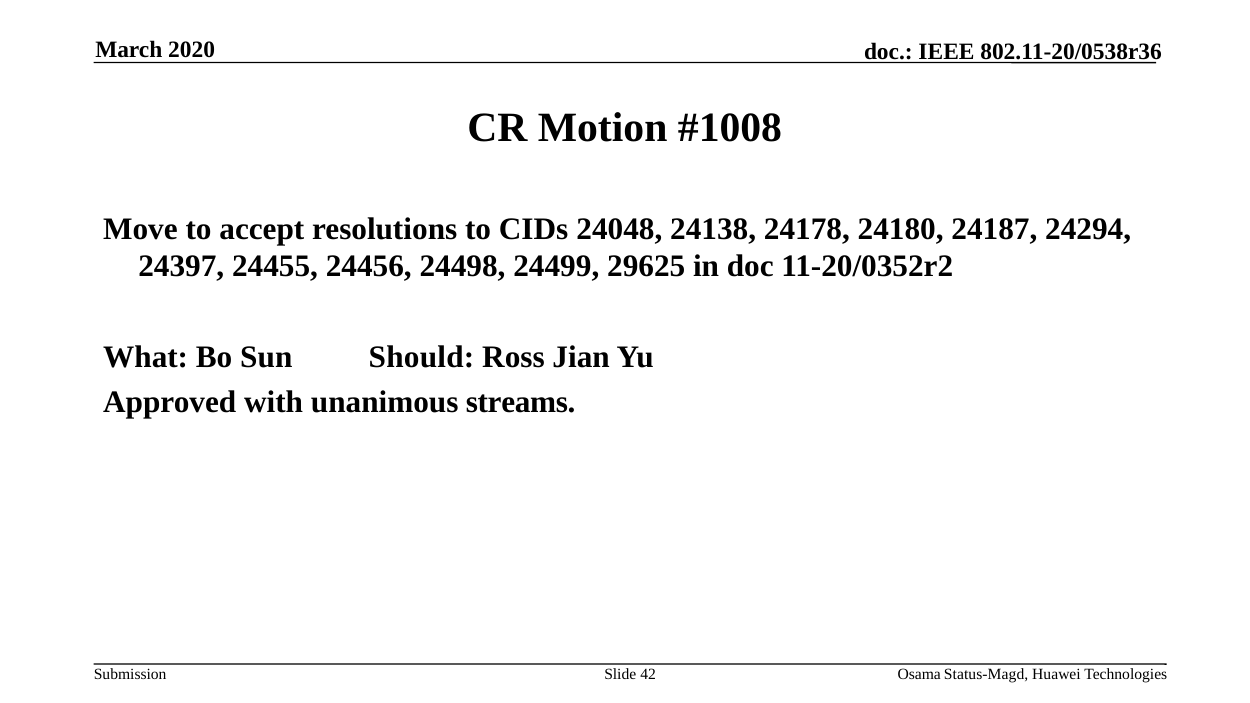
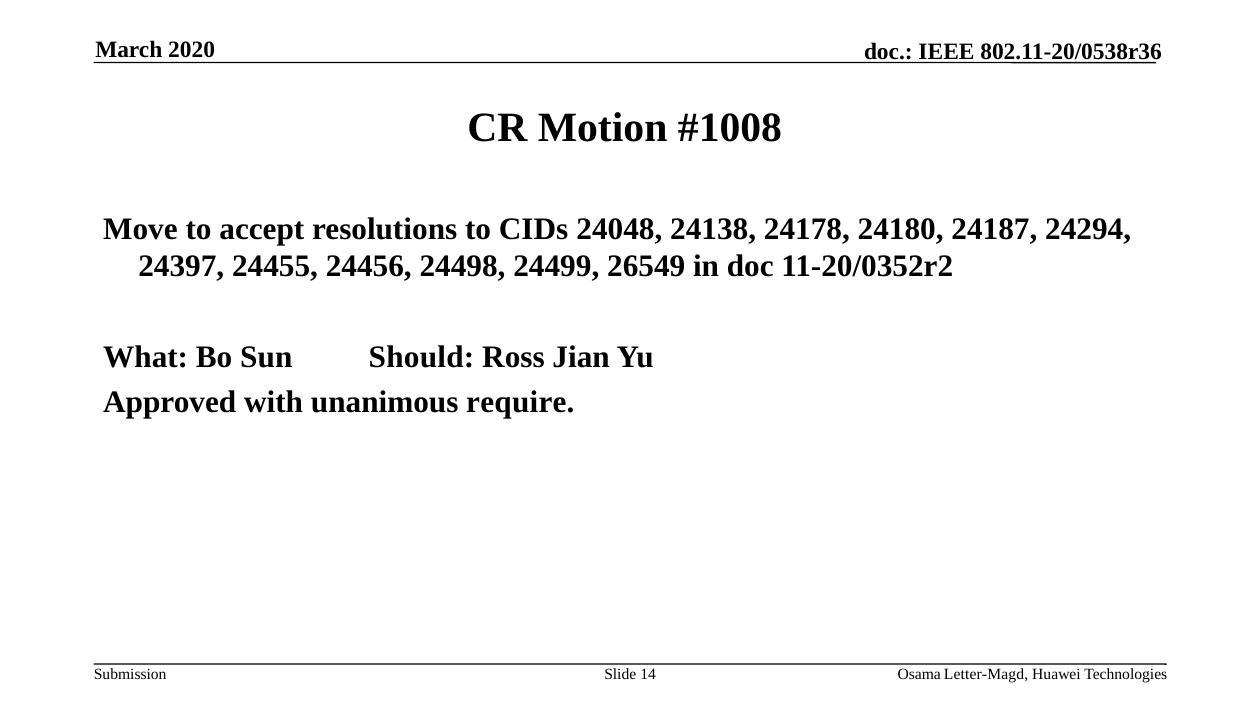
29625: 29625 -> 26549 (646, 266)
streams: streams -> require (520, 402)
42: 42 -> 14 (648, 674)
Status-Magd: Status-Magd -> Letter-Magd (986, 674)
